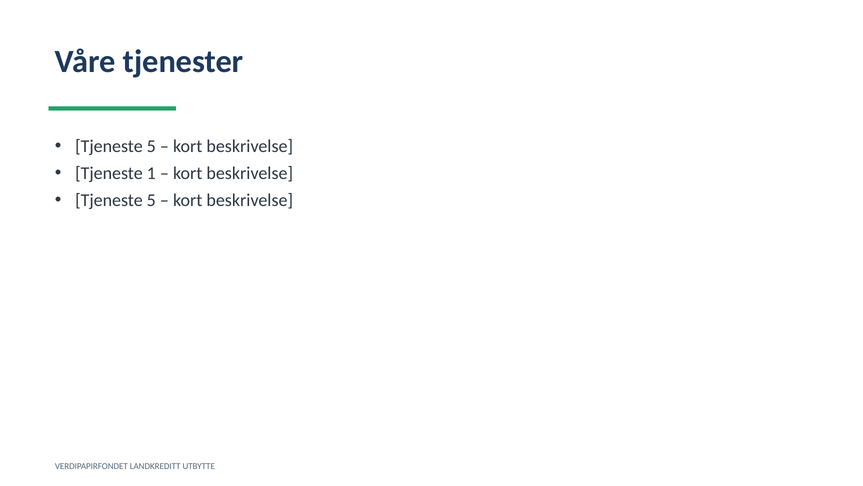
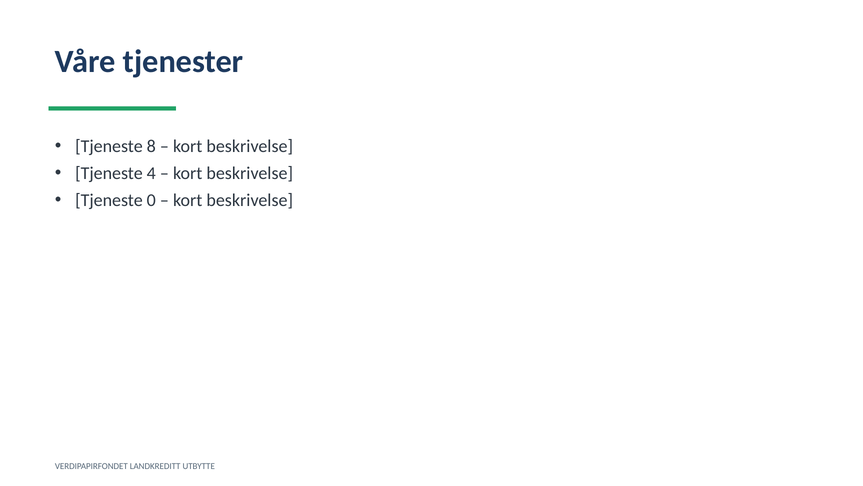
5: 5 -> 8 (151, 146)
1: 1 -> 4 (151, 173)
5: 5 -> 0 (151, 200)
